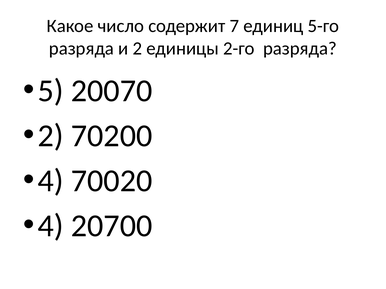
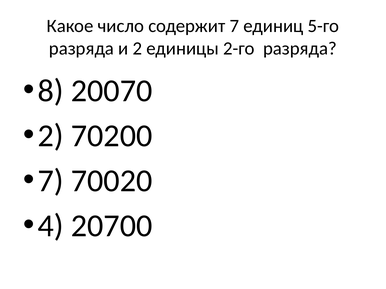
5: 5 -> 8 (51, 91)
4: 4 -> 7 (51, 181)
